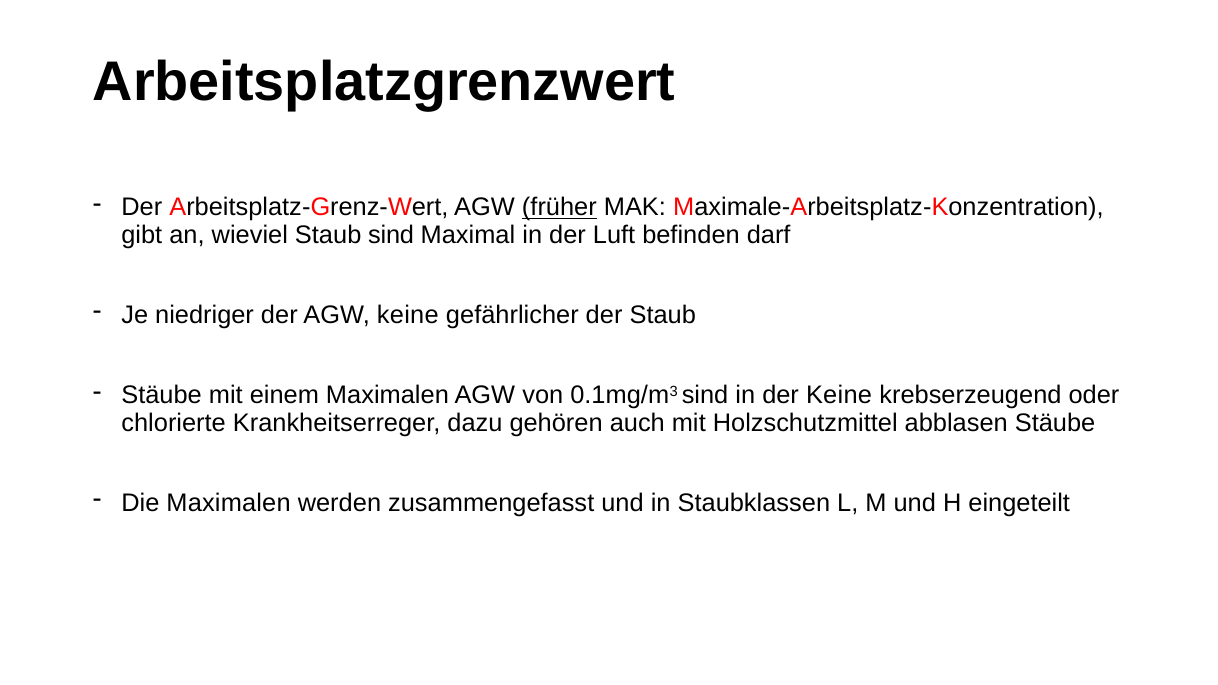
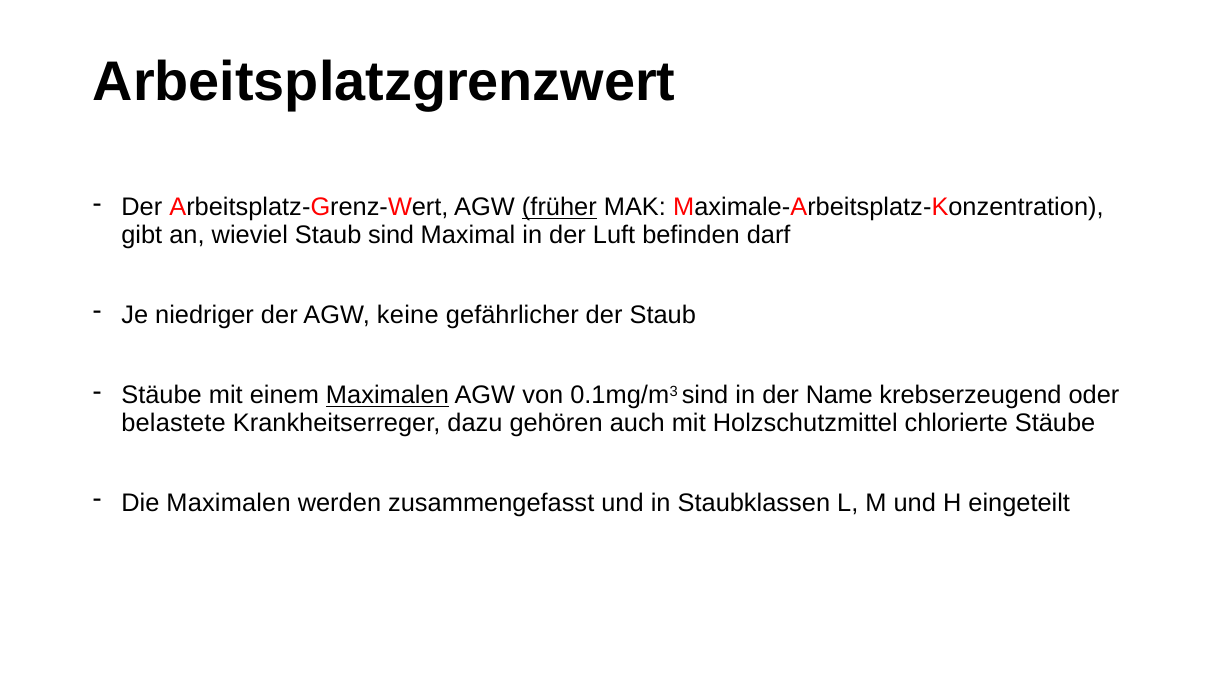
Maximalen underline: none -> present (387, 395)
der Keine: Keine -> Name (839, 395)
chlorierte: chlorierte -> belastete (174, 423)
abblasen: abblasen -> chlorierte (956, 423)
